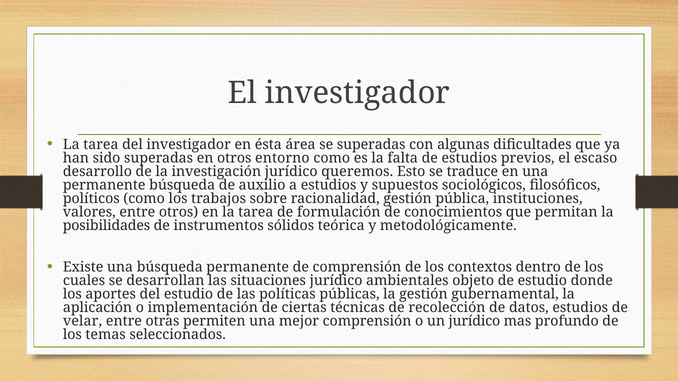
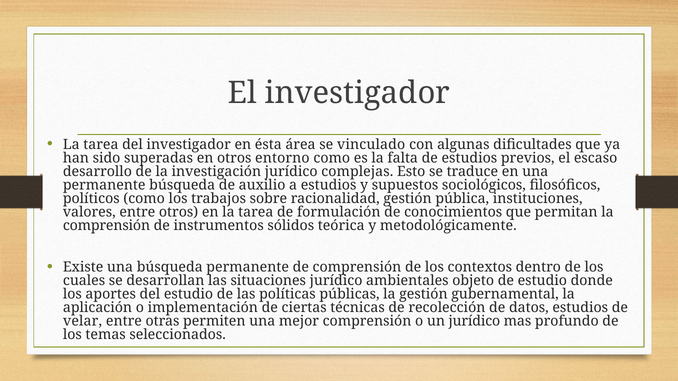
se superadas: superadas -> vinculado (371, 145)
queremos: queremos -> complejas (357, 172)
posibilidades: posibilidades -> comprensión (107, 226)
